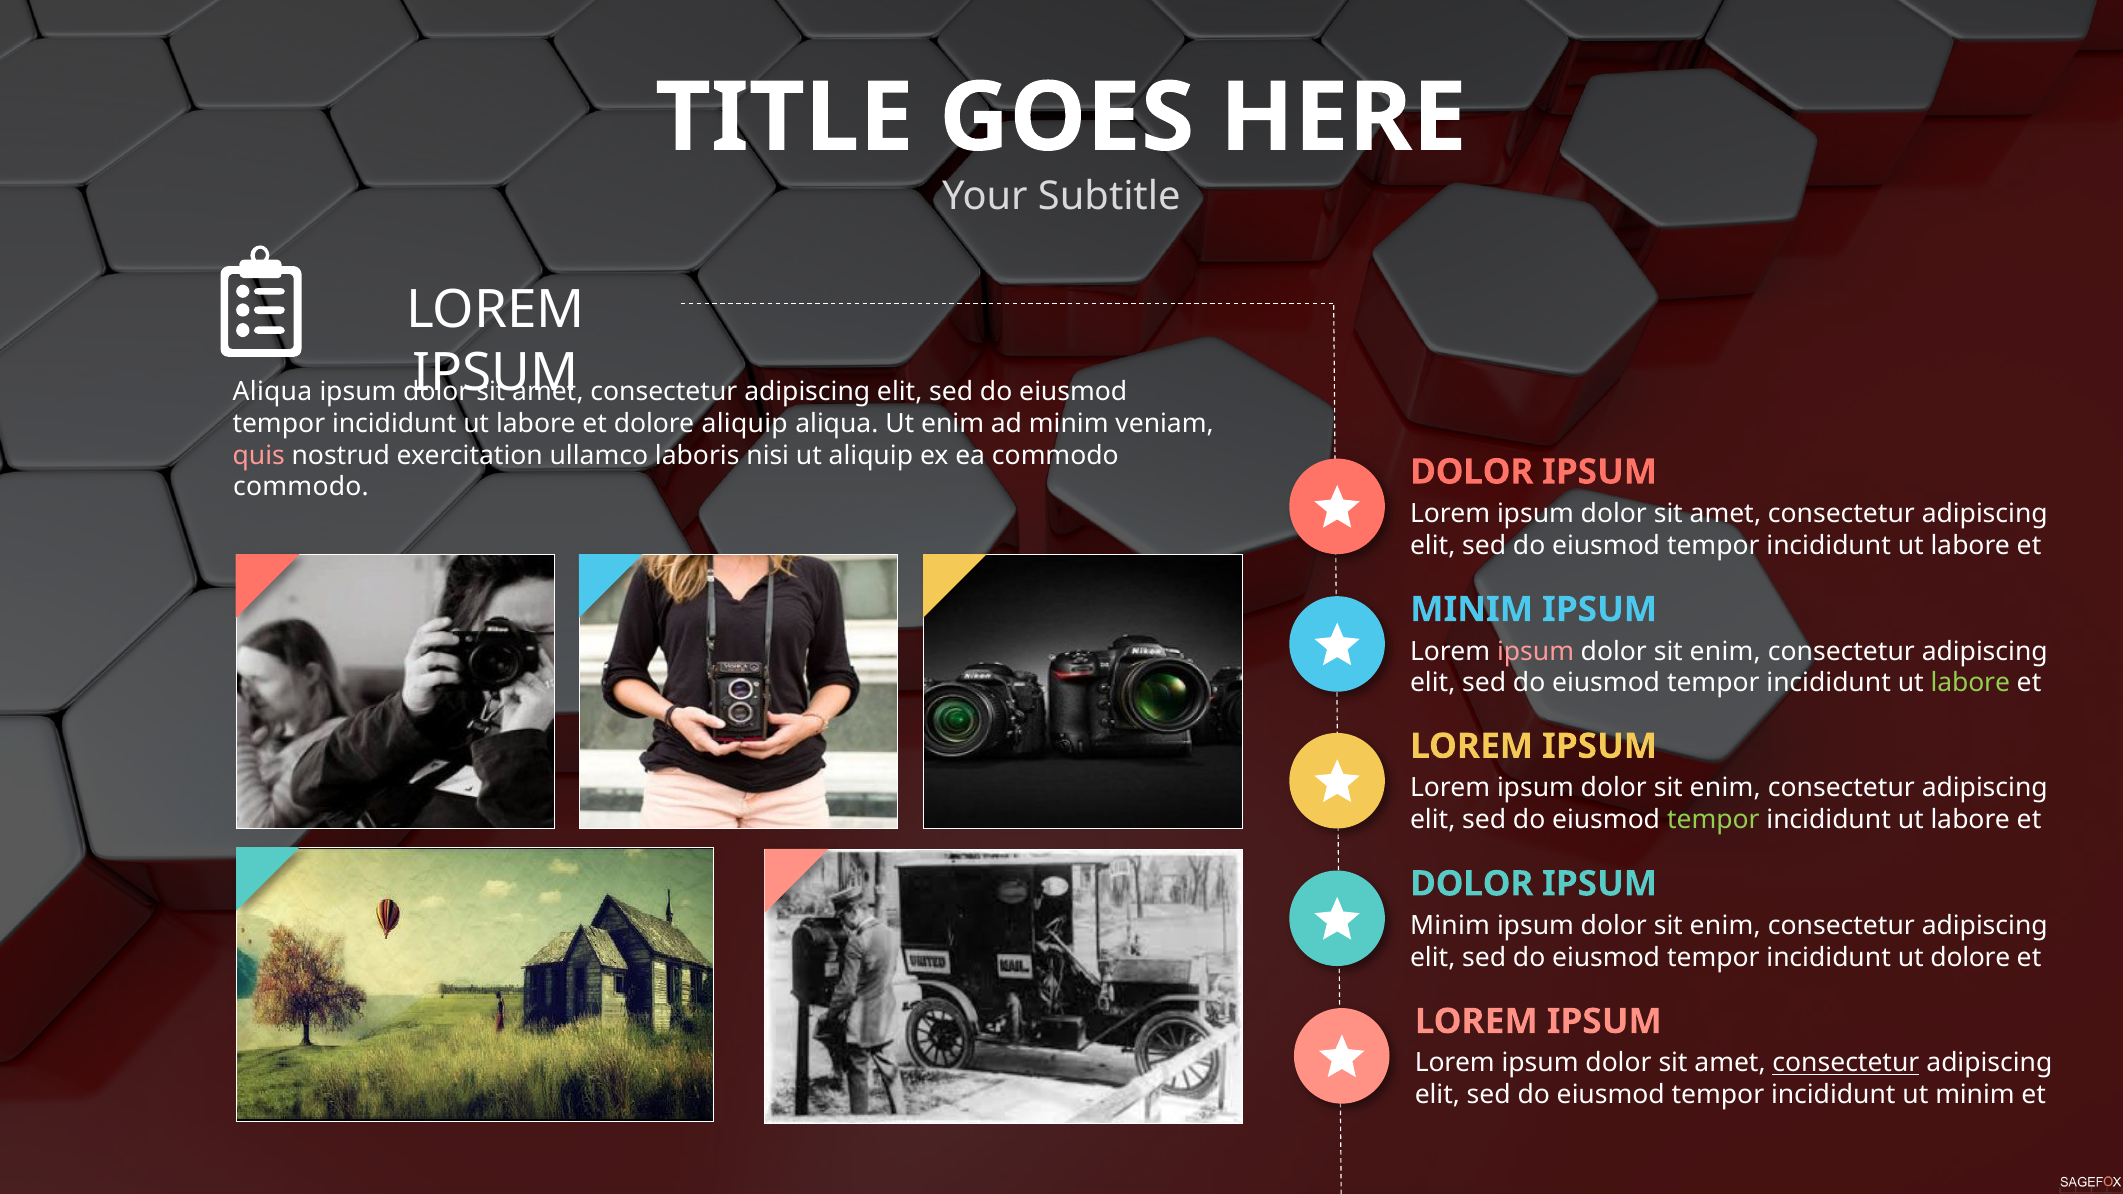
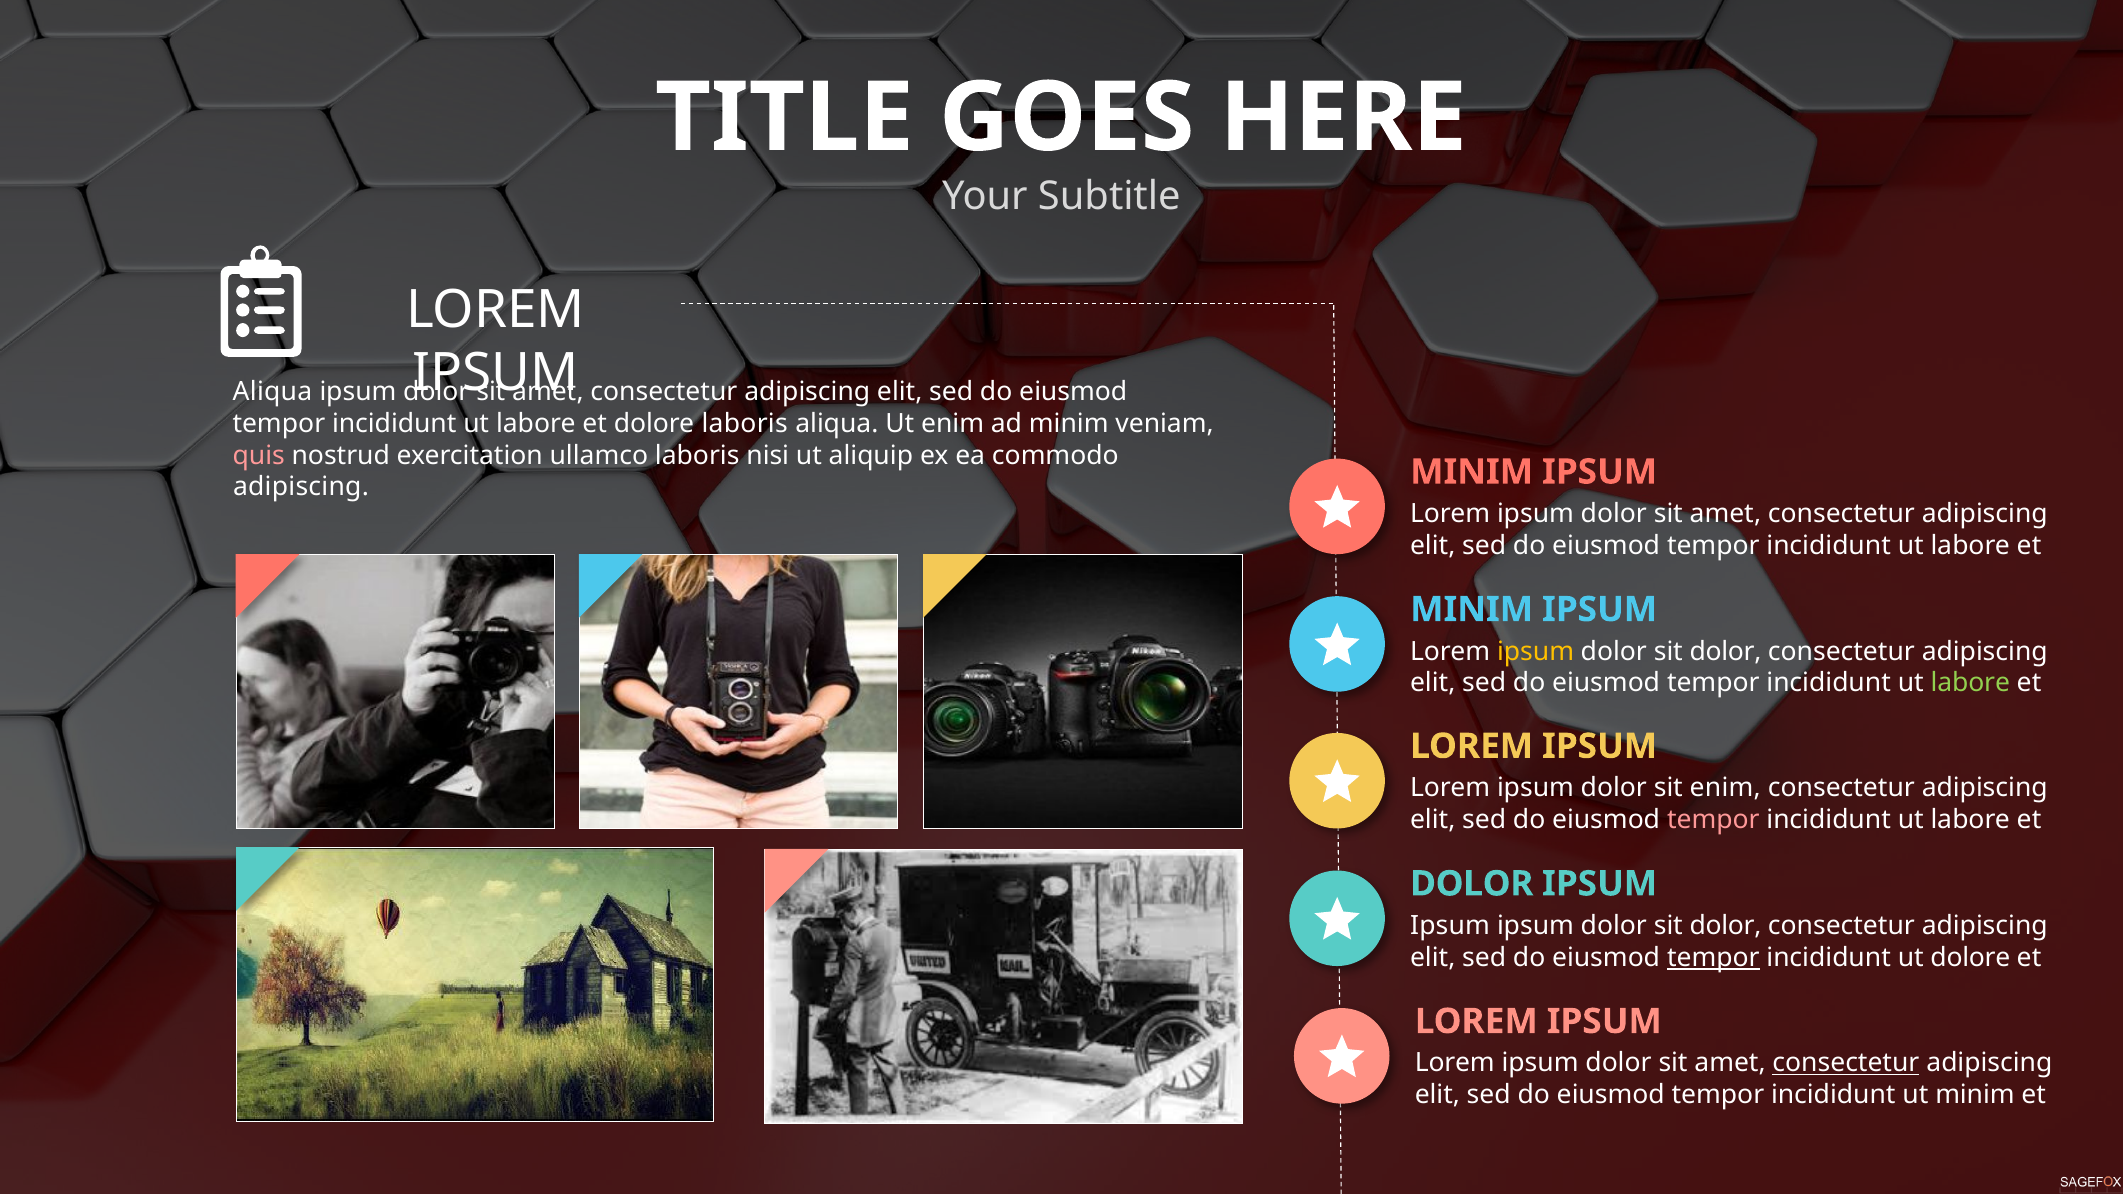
dolore aliquip: aliquip -> laboris (745, 424)
DOLOR: DOLOR -> MINIM (1472, 472)
commodo: commodo -> adipiscing (301, 487)
ipsum colour: pink -> yellow (1536, 651)
enim: enim -> dolor (1726, 651)
tempor colour: light green -> pink (1713, 820)
Minim: Minim -> Ipsum (1450, 926)
enim: enim -> dolor (1726, 926)
tempor underline: none -> present (1713, 958)
